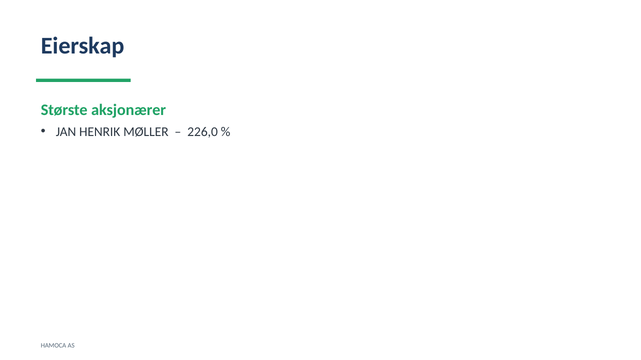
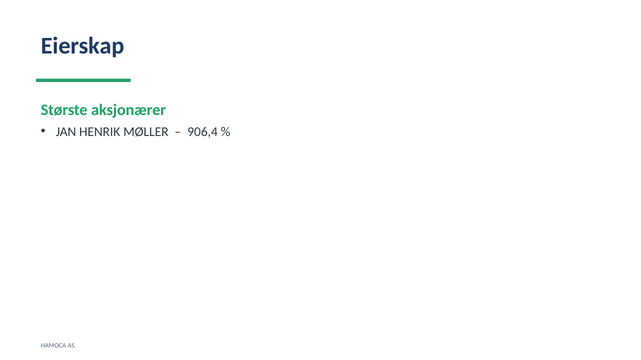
226,0: 226,0 -> 906,4 (203, 132)
